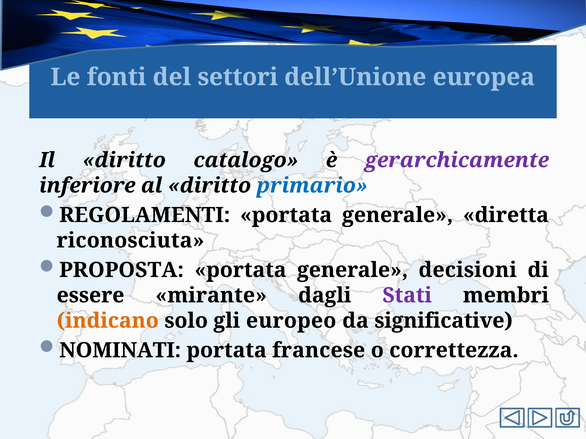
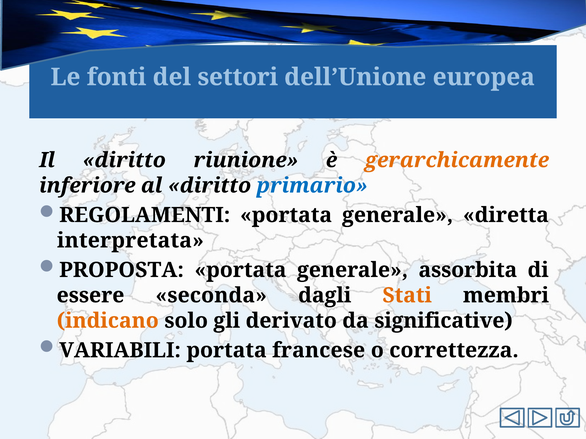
catalogo: catalogo -> riunione (246, 160)
gerarchicamente colour: purple -> orange (457, 160)
riconosciuta: riconosciuta -> interpretata (130, 241)
decisioni: decisioni -> assorbita (468, 270)
mirante: mirante -> seconda (211, 296)
Stati colour: purple -> orange (407, 296)
gli europeo: europeo -> derivato (291, 321)
NOMINATI: NOMINATI -> VARIABILI (120, 351)
